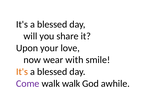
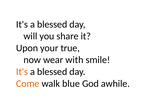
love: love -> true (70, 48)
Come colour: purple -> orange (28, 84)
walk walk: walk -> blue (71, 84)
